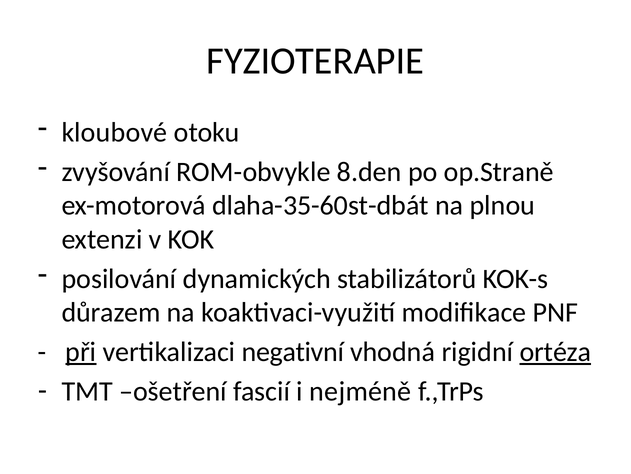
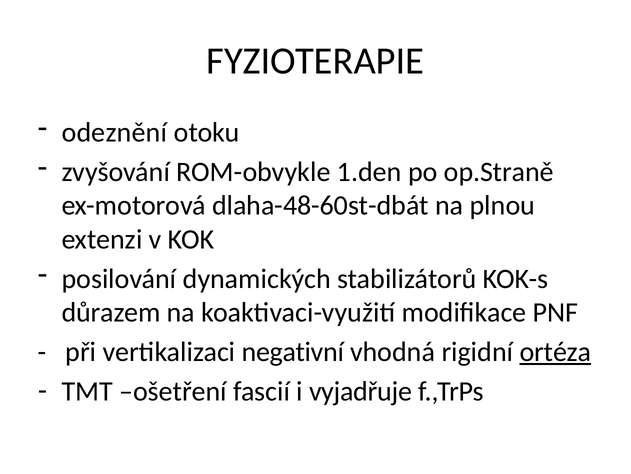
kloubové: kloubové -> odeznění (114, 132)
8.den: 8.den -> 1.den (369, 172)
dlaha-35-60st-dbát: dlaha-35-60st-dbát -> dlaha-48-60st-dbát (320, 205)
při underline: present -> none (81, 351)
nejméně: nejméně -> vyjadřuje (361, 391)
